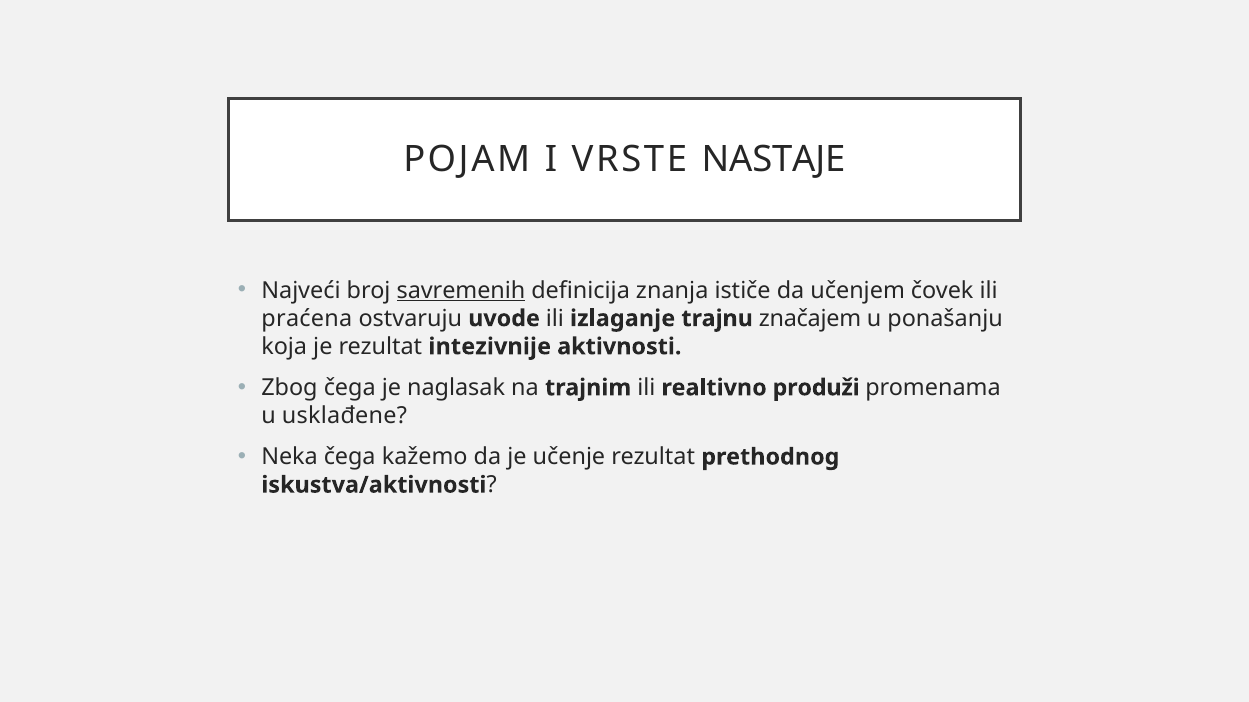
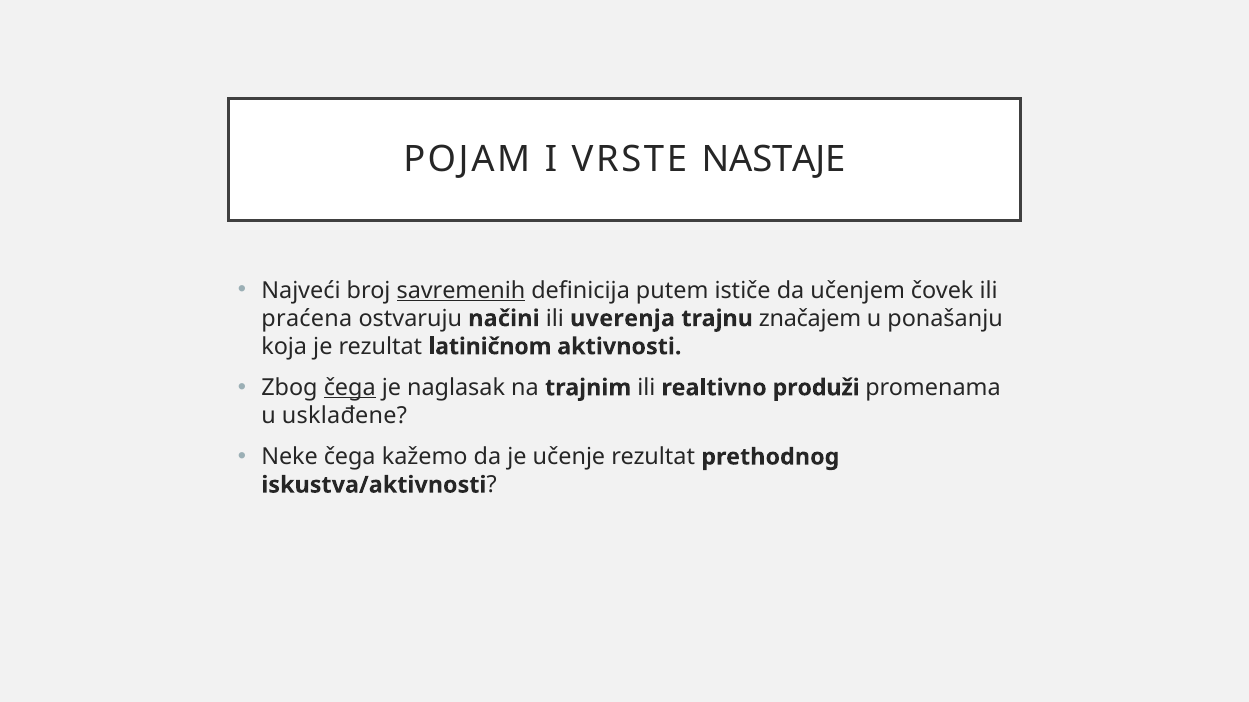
znanja: znanja -> putem (672, 291)
uvode: uvode -> načini (504, 319)
izlaganje: izlaganje -> uverenja (623, 319)
intezivnije: intezivnije -> latiničnom (490, 347)
čega underline: none -> present (350, 388)
Neka: Neka -> Neke (290, 457)
